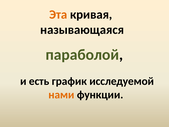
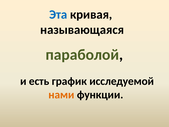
Эта colour: orange -> blue (58, 14)
